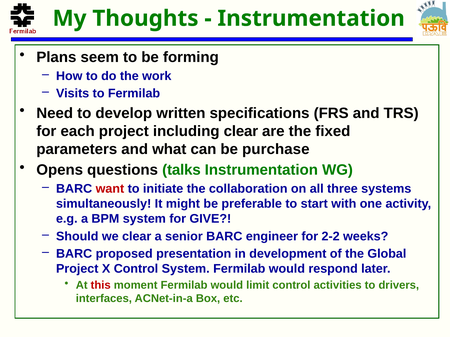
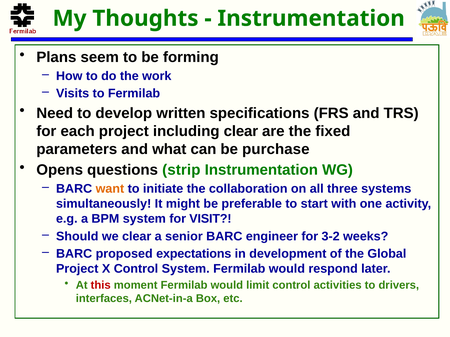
talks: talks -> strip (181, 170)
want colour: red -> orange (110, 189)
GIVE: GIVE -> VISIT (210, 219)
2-2: 2-2 -> 3-2 (331, 237)
presentation: presentation -> expectations (194, 254)
